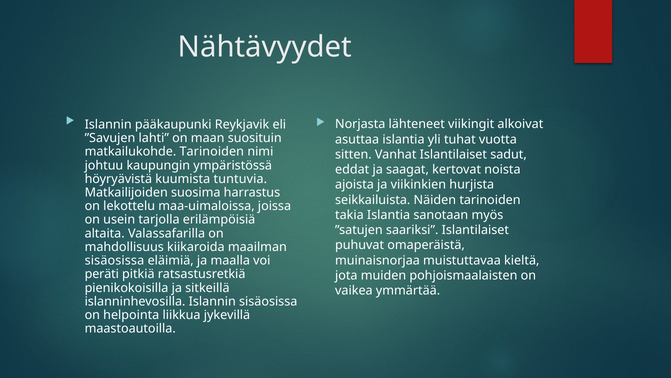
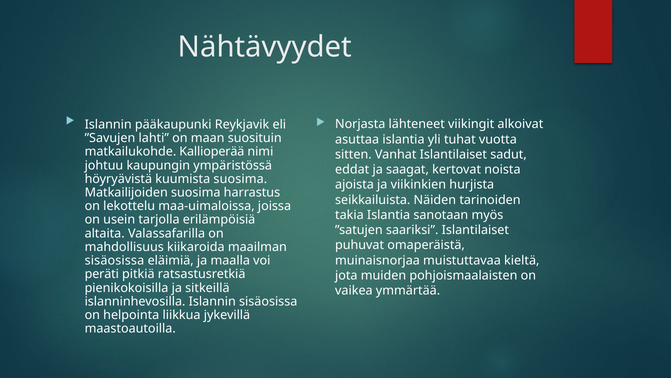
matkailukohde Tarinoiden: Tarinoiden -> Kallioperää (212, 152)
kuumista tuntuvia: tuntuvia -> suosima (240, 179)
